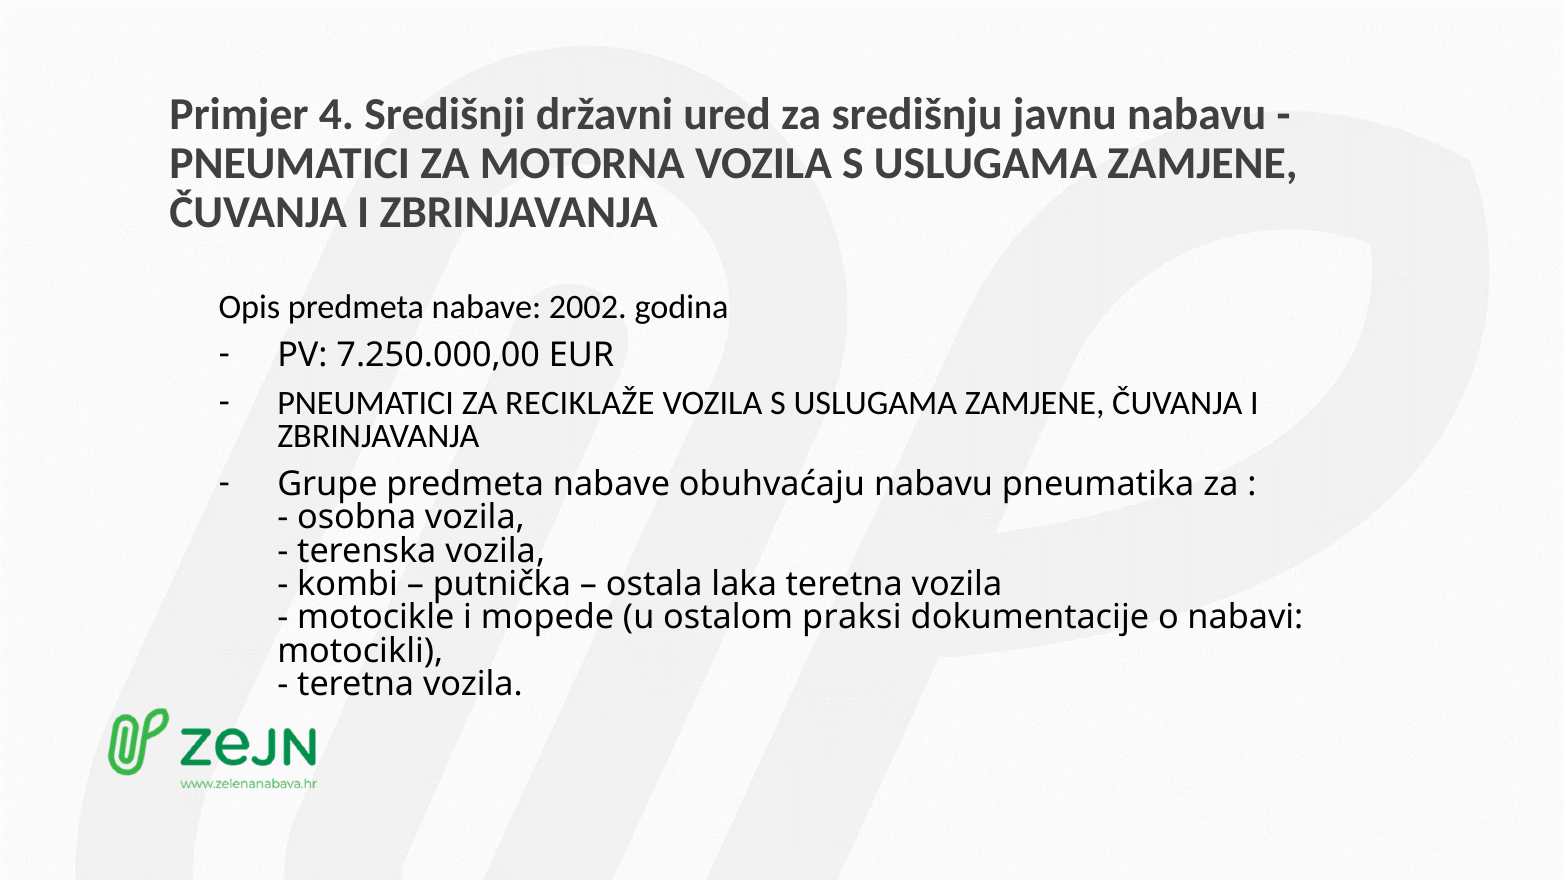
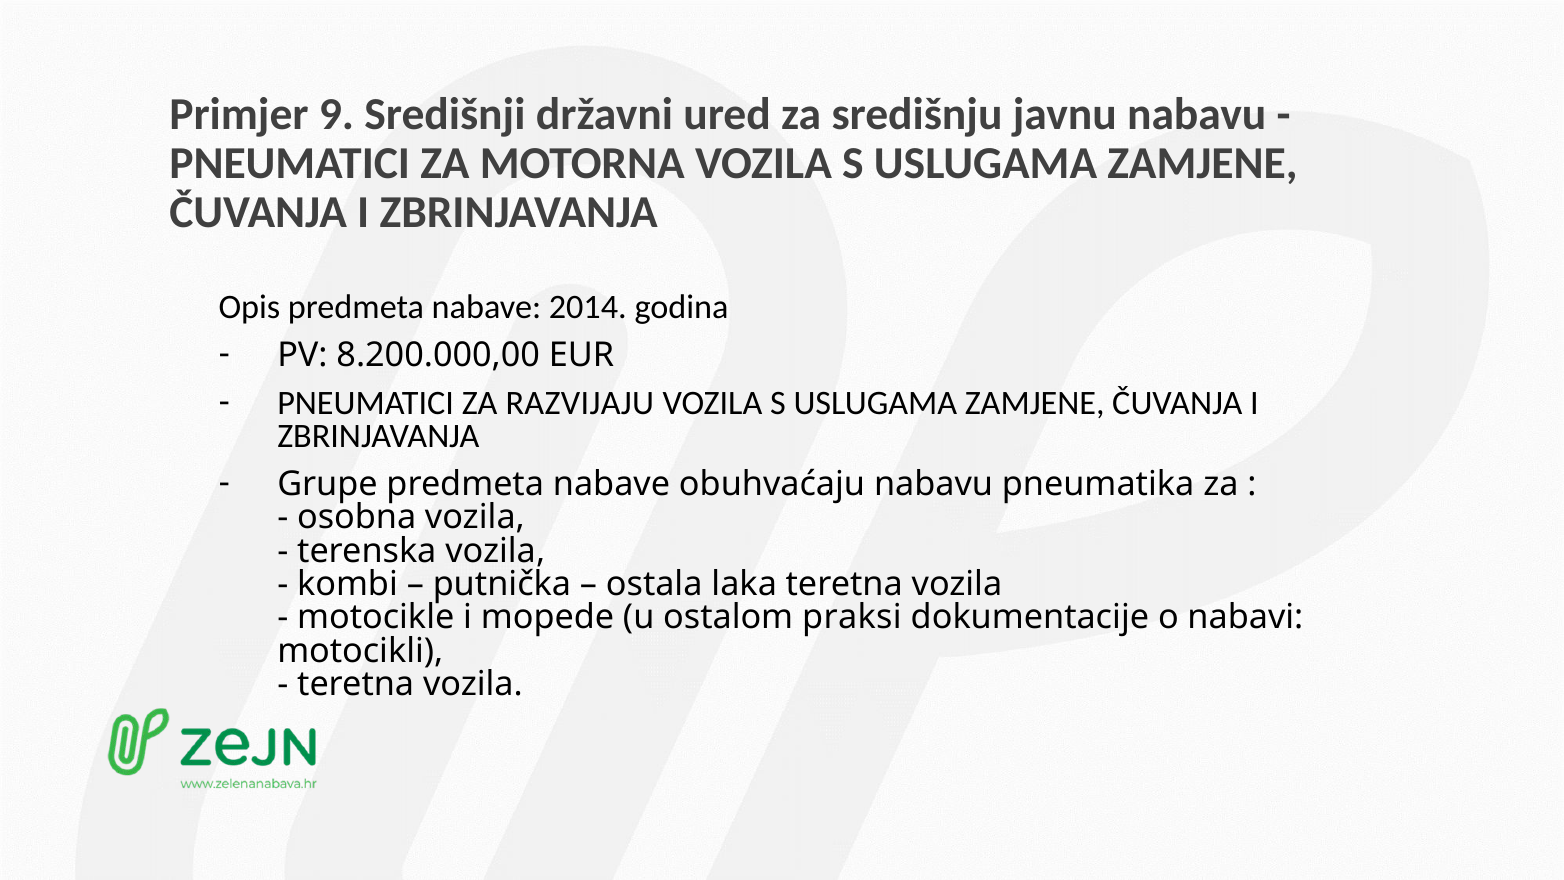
4: 4 -> 9 (336, 114)
2002: 2002 -> 2014 (588, 307)
7.250.000,00: 7.250.000,00 -> 8.200.000,00 (438, 355)
RECIKLAŽE: RECIKLAŽE -> RAZVIJAJU (580, 403)
